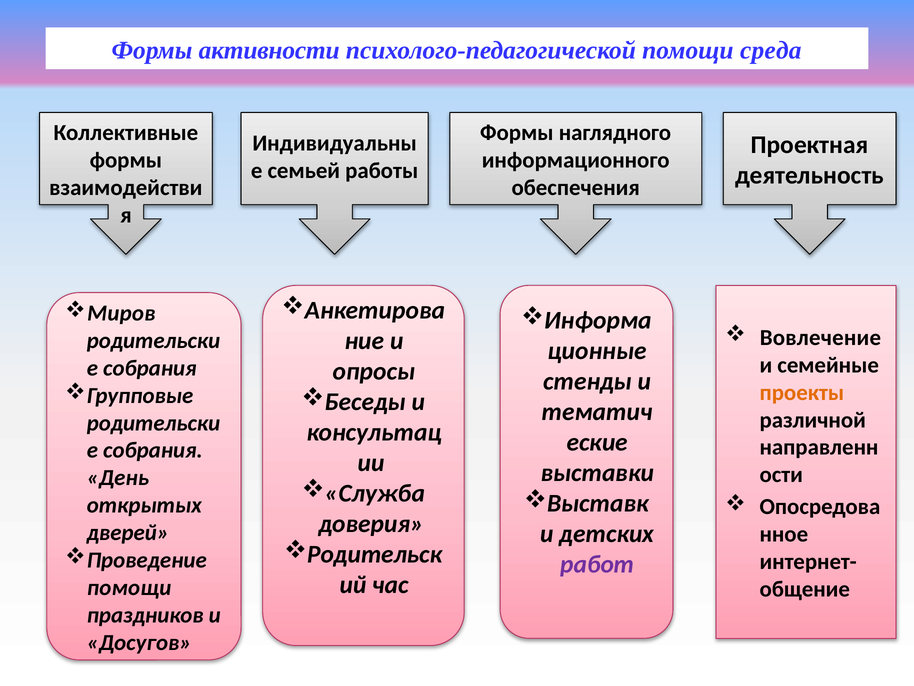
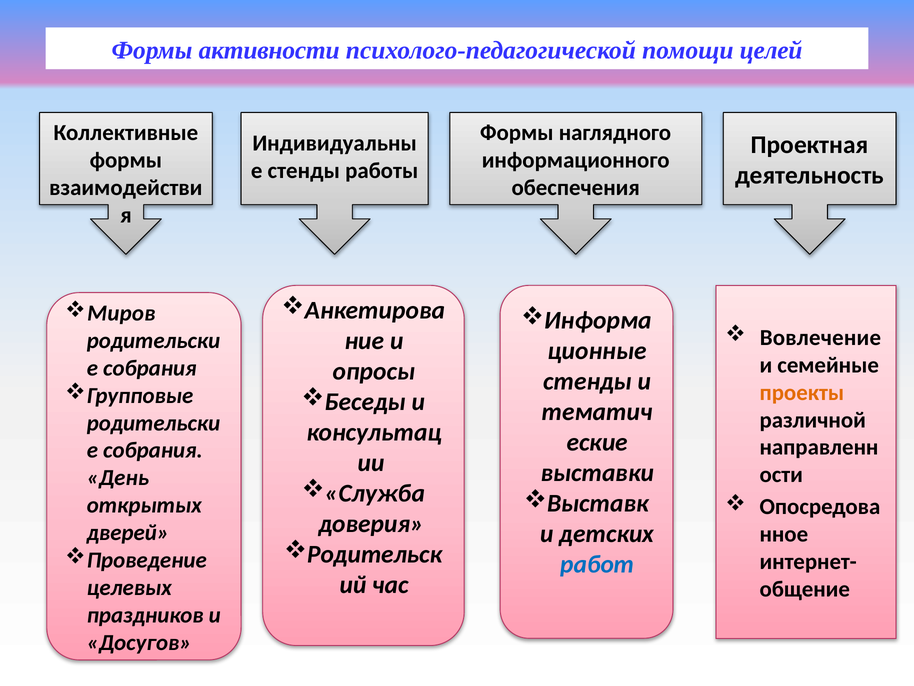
среда: среда -> целей (771, 50)
семьей: семьей -> стенды (304, 171)
работ colour: purple -> blue (597, 564)
помощи: помощи -> целевых (129, 587)
